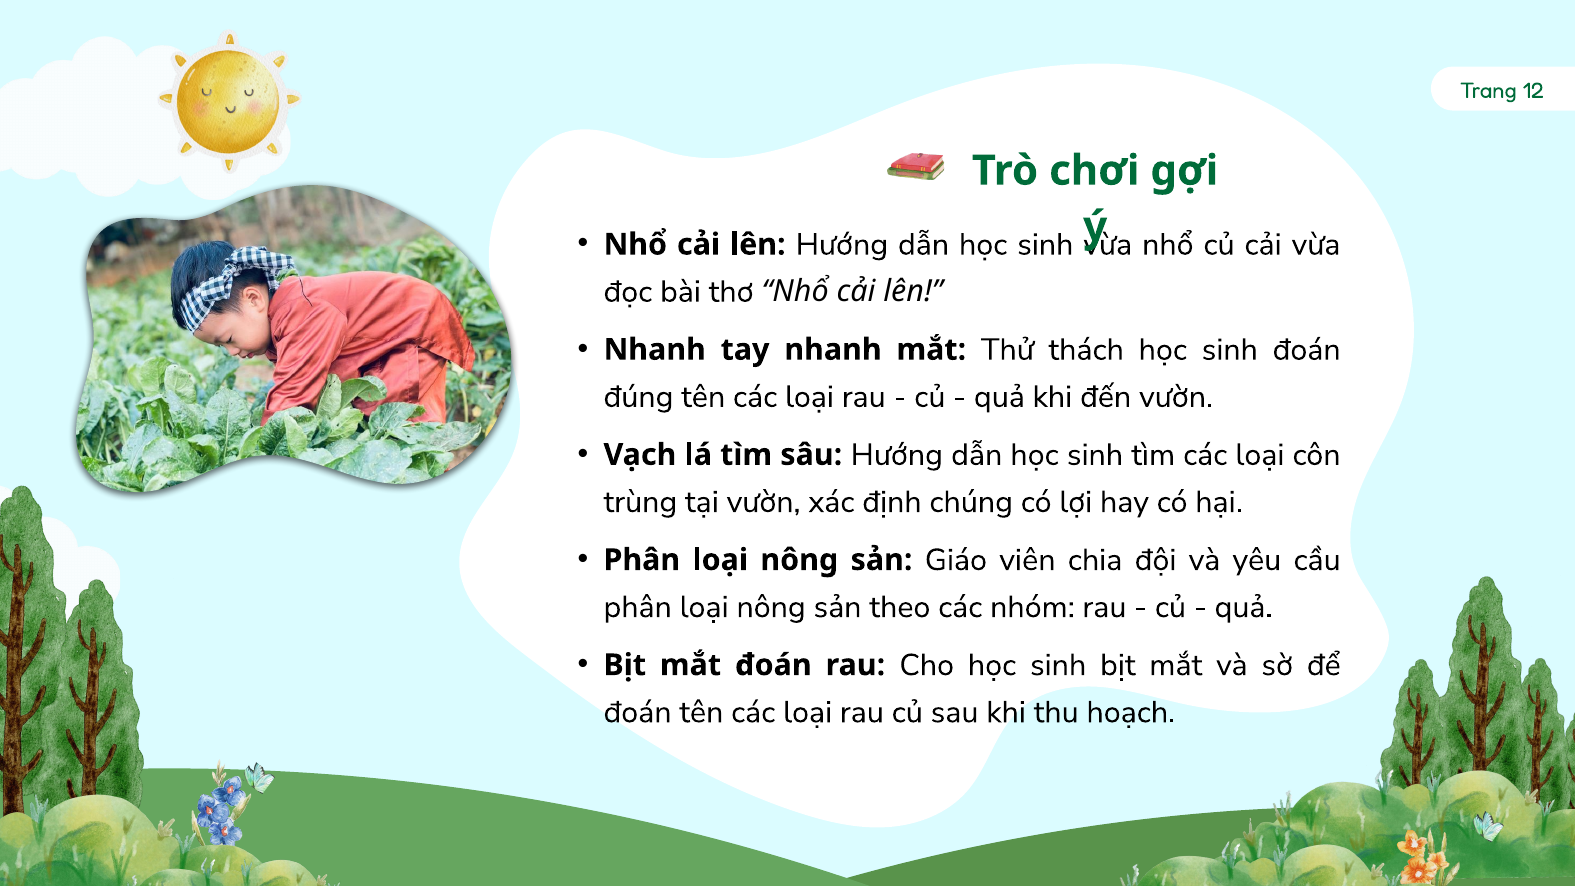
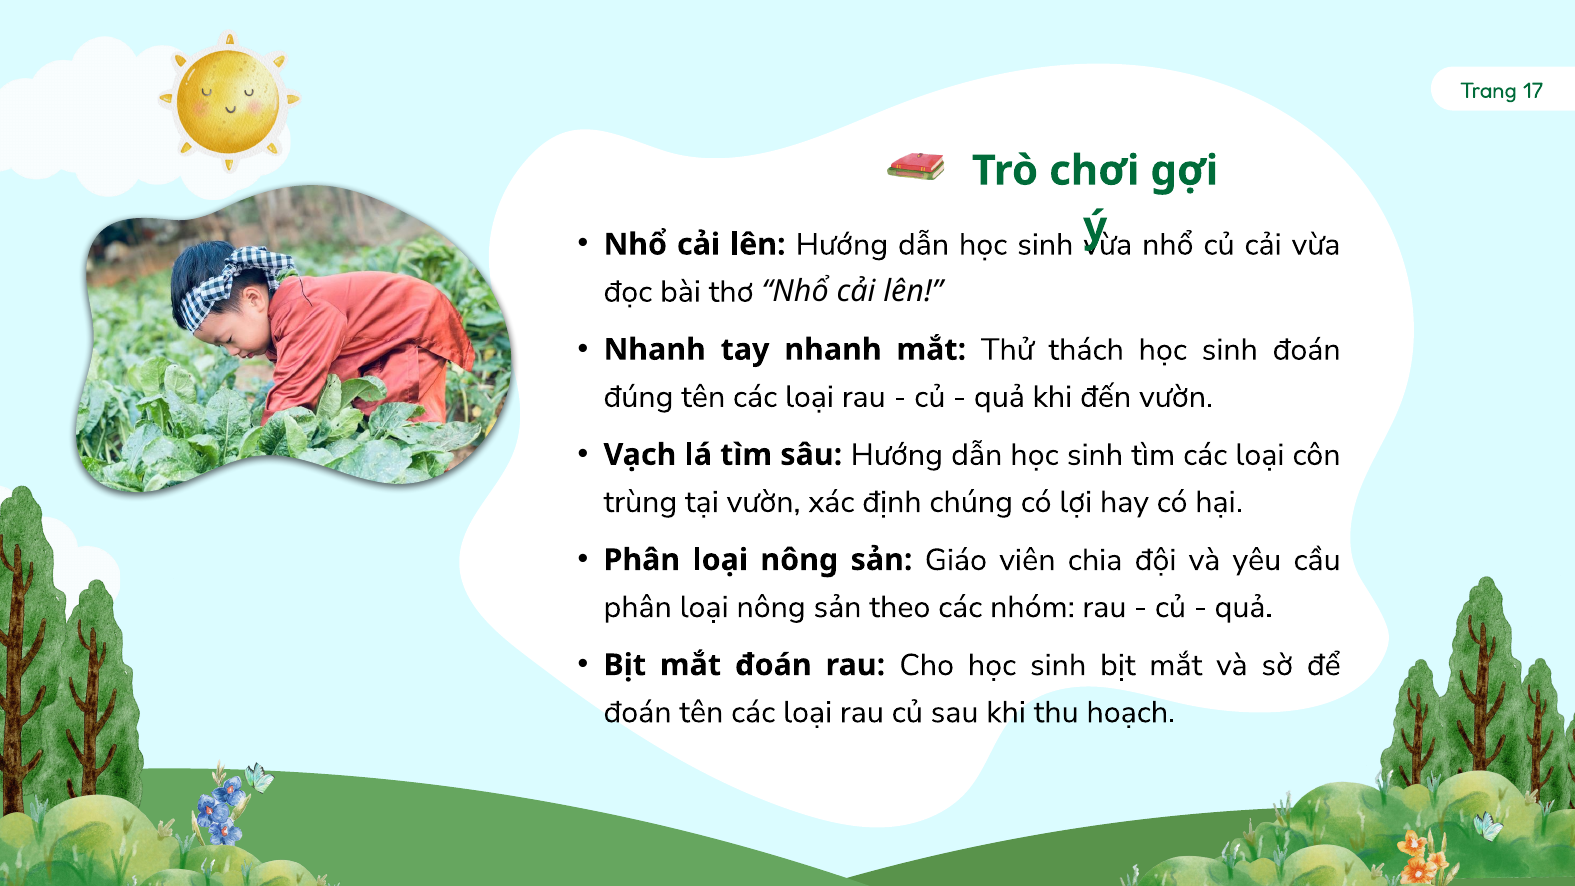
12: 12 -> 17 (1533, 91)
